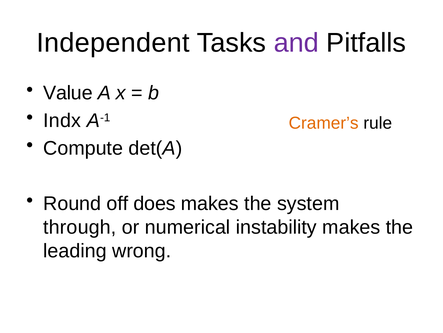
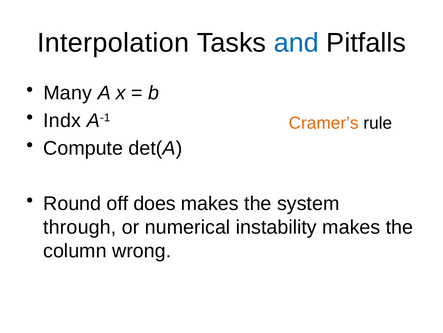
Independent: Independent -> Interpolation (113, 43)
and colour: purple -> blue (296, 43)
Value: Value -> Many (68, 93)
leading: leading -> column (75, 250)
